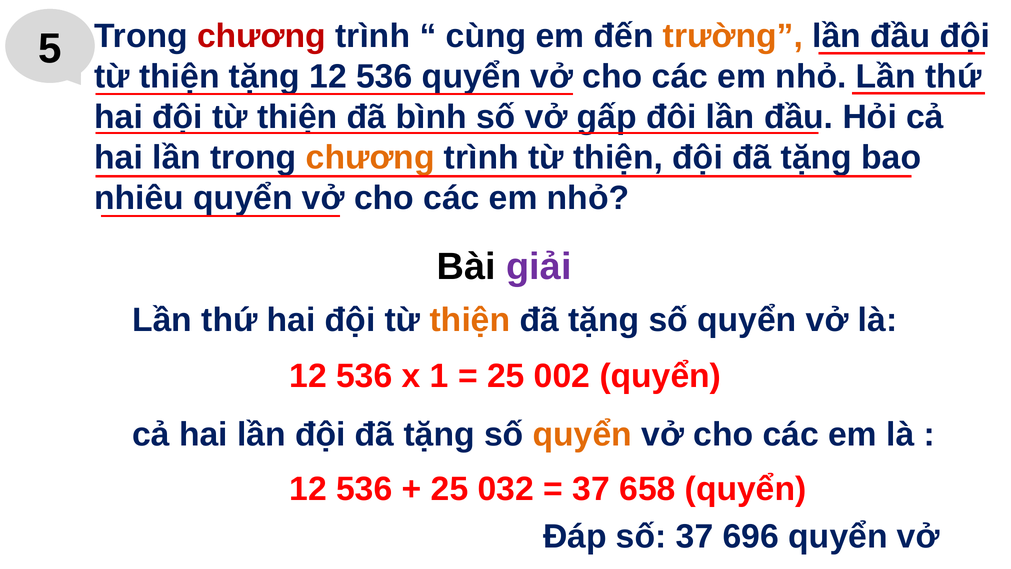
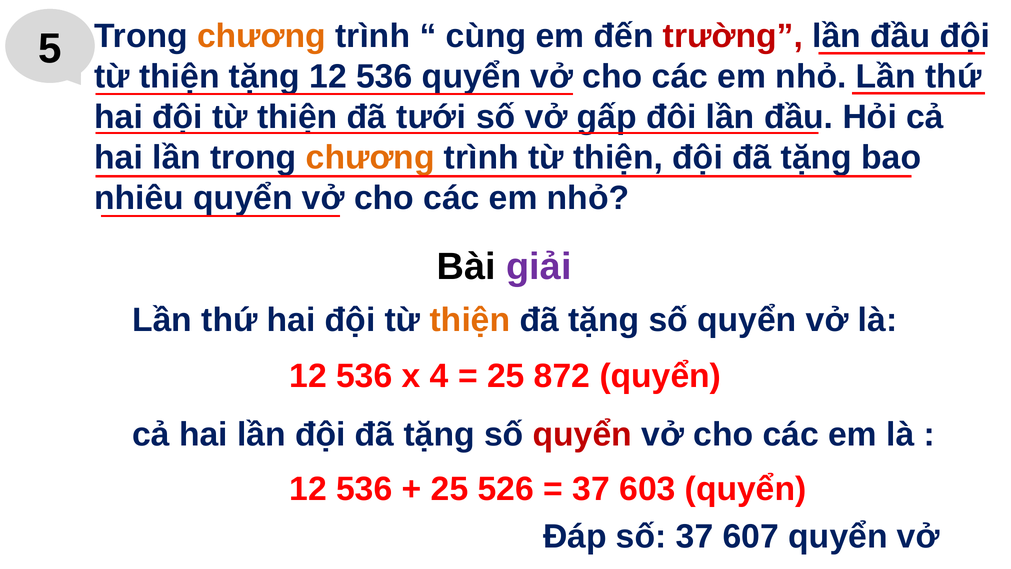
chương colour: red -> orange (261, 36)
trường colour: orange -> red (733, 36)
bình: bình -> tưới (431, 117)
1: 1 -> 4 (439, 376)
002: 002 -> 872 (562, 376)
quyển colour: orange -> red (582, 434)
032: 032 -> 526 (506, 489)
658: 658 -> 603 (647, 489)
696: 696 -> 607 (751, 537)
